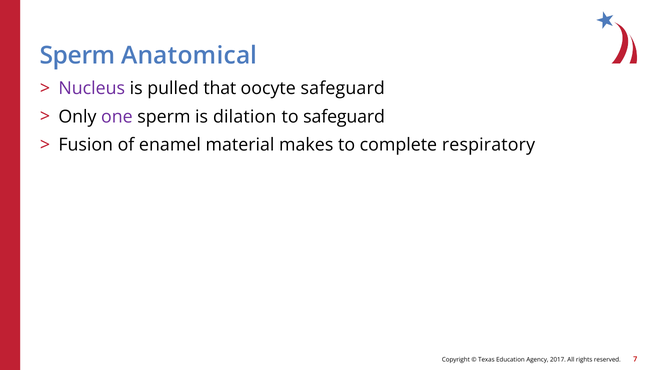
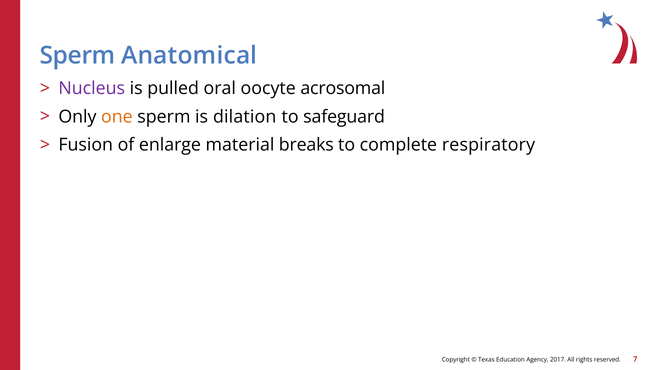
that: that -> oral (220, 88)
oocyte safeguard: safeguard -> acrosomal (343, 88)
one colour: purple -> orange (117, 117)
enamel: enamel -> enlarge (170, 145)
makes: makes -> breaks (306, 145)
